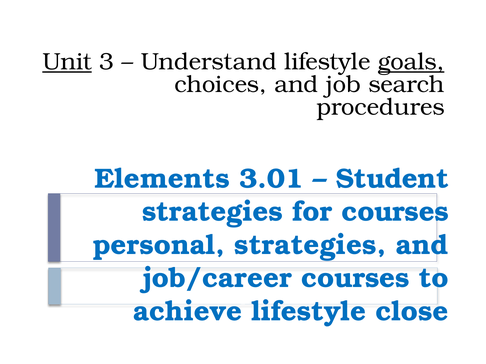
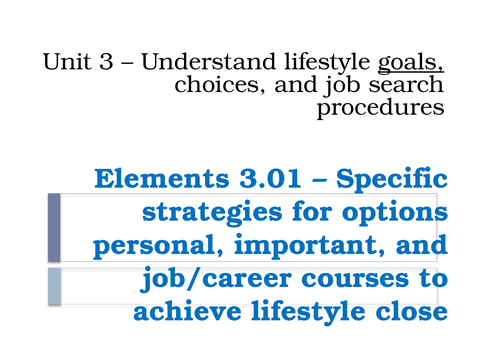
Unit underline: present -> none (67, 62)
Student: Student -> Specific (392, 179)
for courses: courses -> options (395, 212)
personal strategies: strategies -> important (310, 245)
